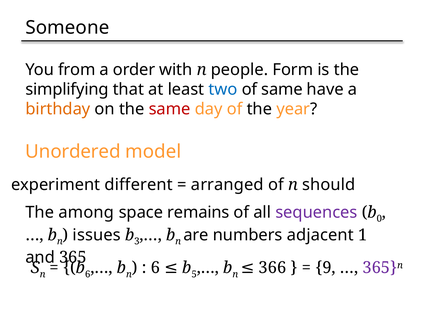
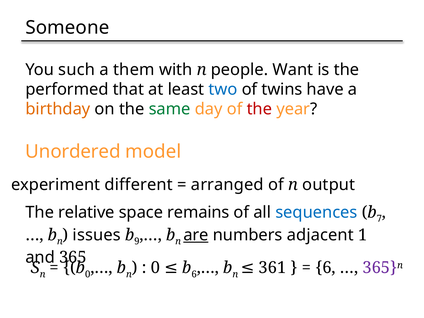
from: from -> such (77, 70)
order: order -> them (134, 70)
Form: Form -> Want (293, 70)
simplifying: simplifying -> performed (67, 89)
of same: same -> twins (282, 89)
same colour: red -> green (170, 109)
the colour: black -> red (259, 109)
should: should -> output (329, 185)
among: among -> relative (86, 212)
sequences colour: purple -> blue (316, 212)
0: 0 -> 7 (379, 219)
3: 3 -> 9 (137, 241)
are underline: none -> present (196, 235)
6: 6 -> 0 (88, 274)
6: 6 -> 0 (155, 268)
5: 5 -> 6 (194, 274)
366: 366 -> 361 (272, 268)
9: 9 -> 6 (326, 268)
